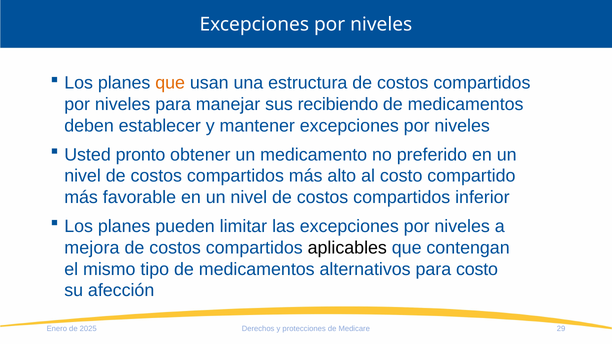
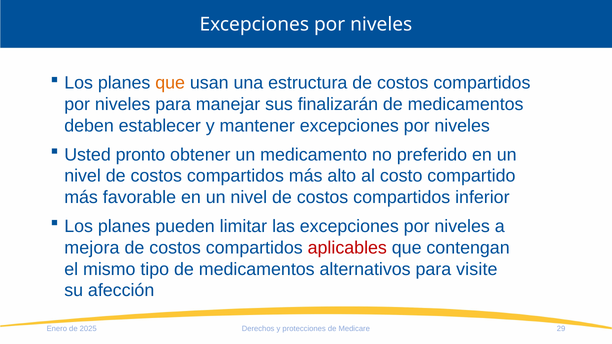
recibiendo: recibiendo -> finalizarán (338, 104)
aplicables colour: black -> red (347, 248)
para costo: costo -> visite (477, 269)
